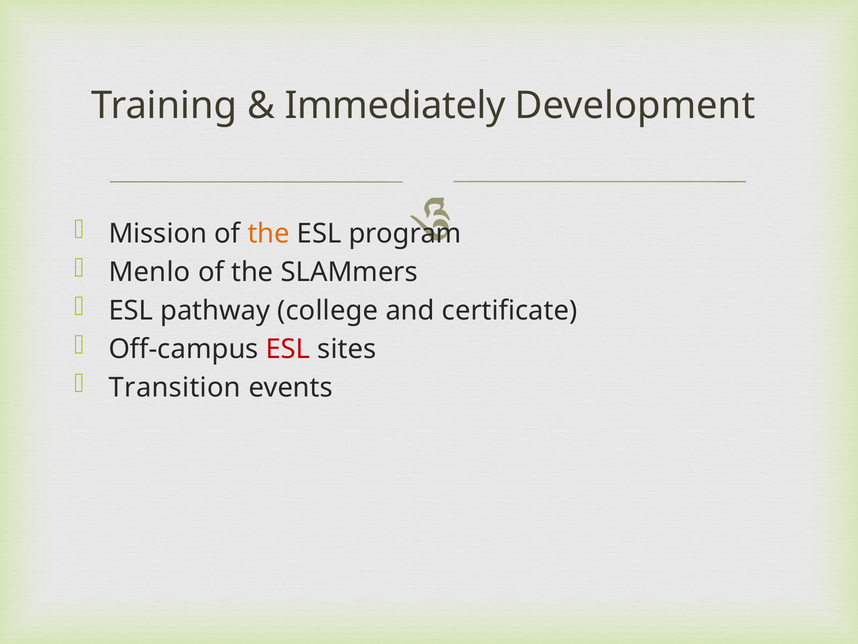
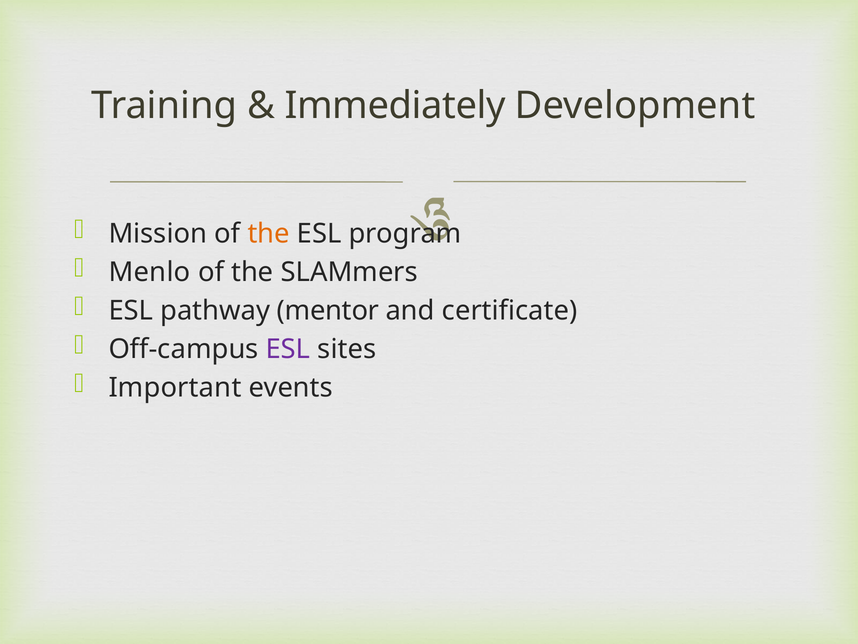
college: college -> mentor (328, 311)
ESL colour: red -> purple (288, 349)
Transition: Transition -> Important (175, 387)
